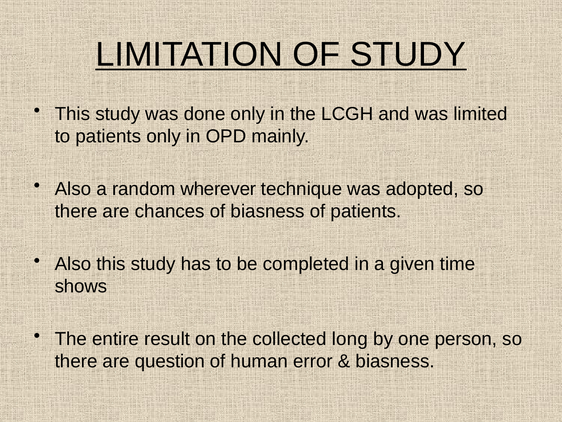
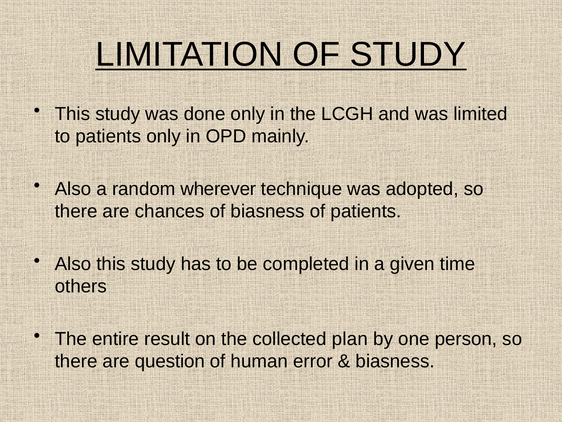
shows: shows -> others (81, 286)
long: long -> plan (350, 338)
